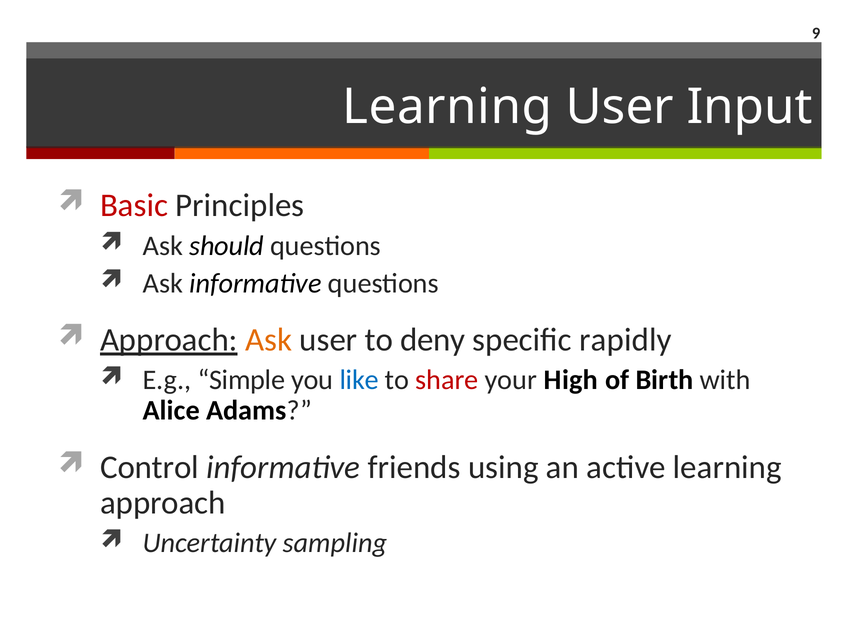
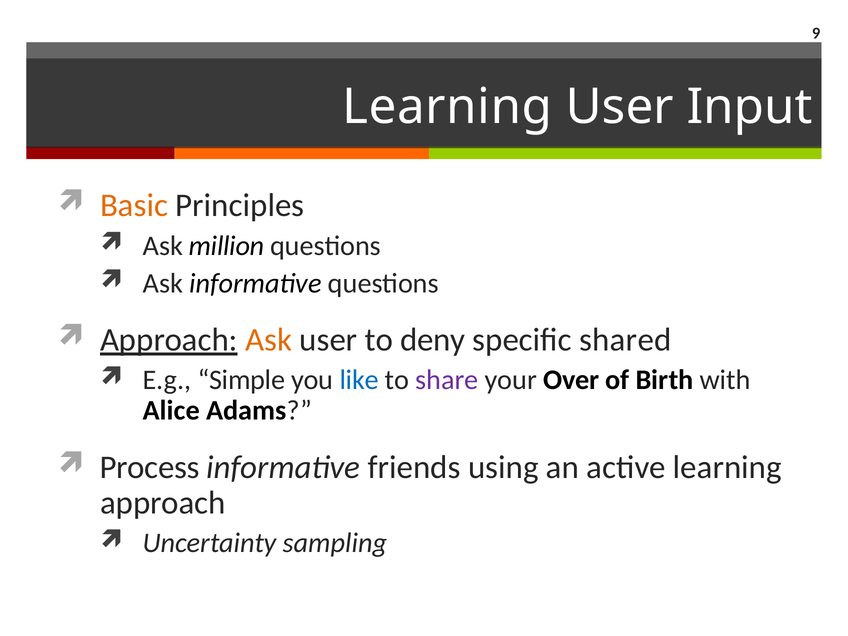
Basic colour: red -> orange (134, 206)
should: should -> million (227, 246)
rapidly: rapidly -> shared (625, 340)
share colour: red -> purple (447, 380)
High: High -> Over (571, 380)
Control: Control -> Process (150, 467)
